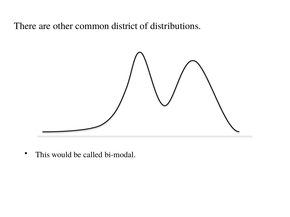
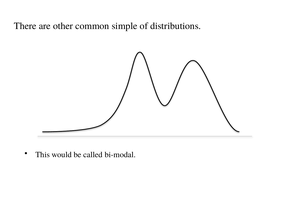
district: district -> simple (124, 26)
